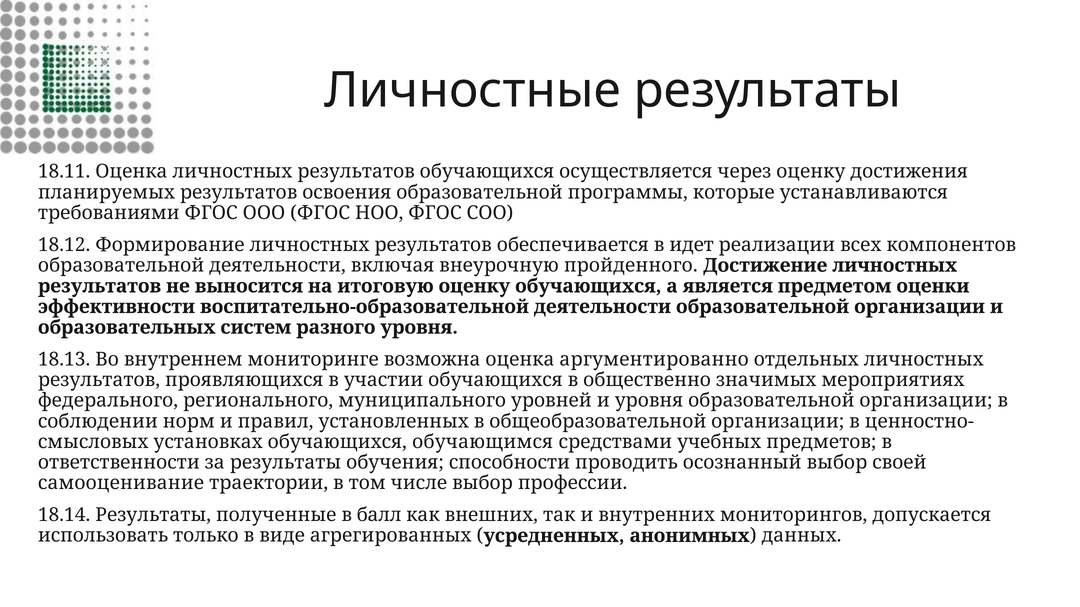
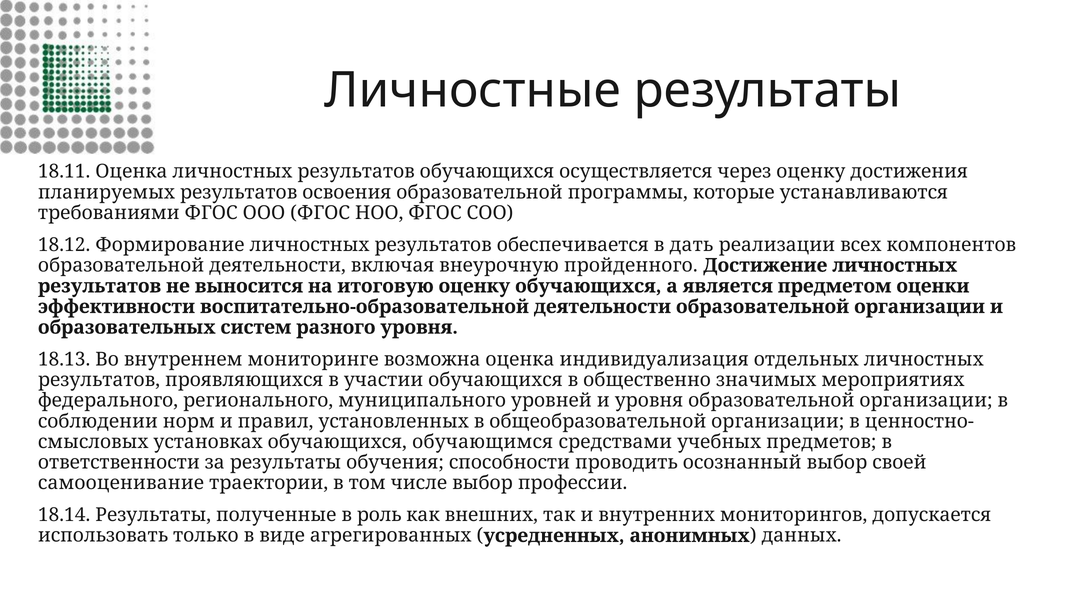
идет: идет -> дать (691, 245)
аргументированно: аргументированно -> индивидуализация (654, 360)
балл: балл -> роль (379, 515)
